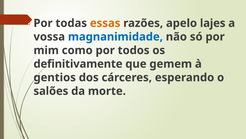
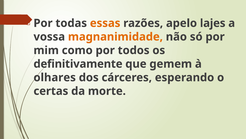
magnanimidade colour: blue -> orange (115, 37)
gentios: gentios -> olhares (55, 77)
salões: salões -> certas (51, 91)
